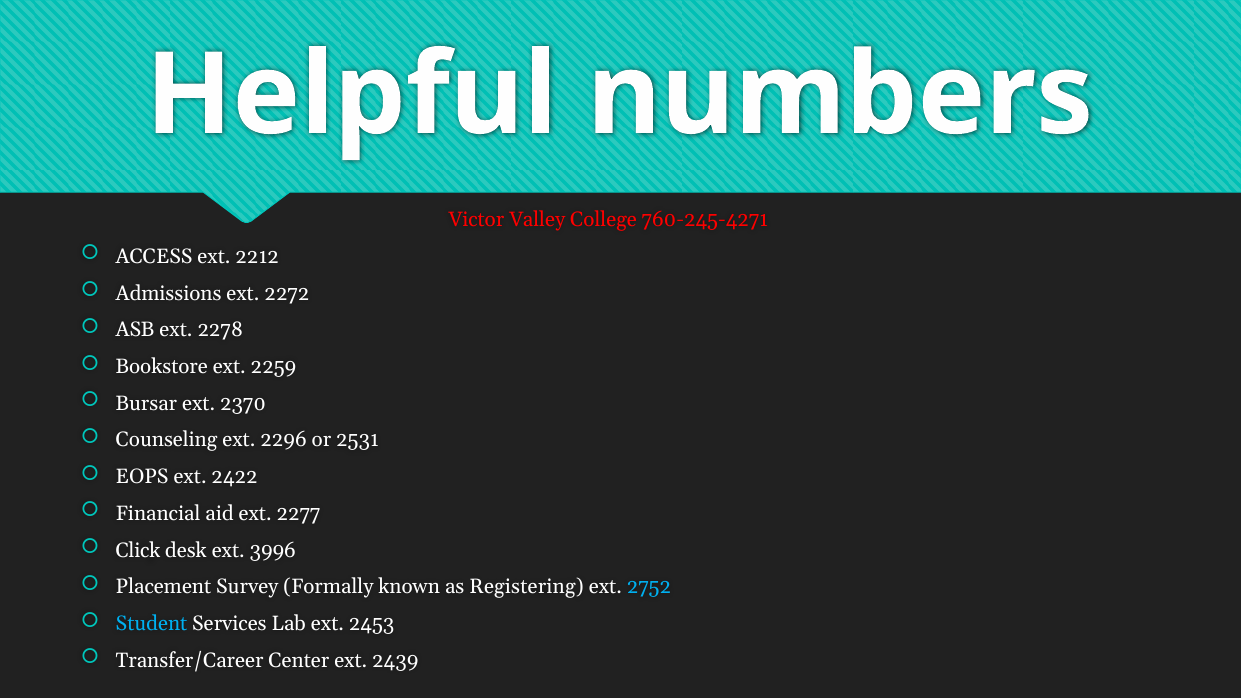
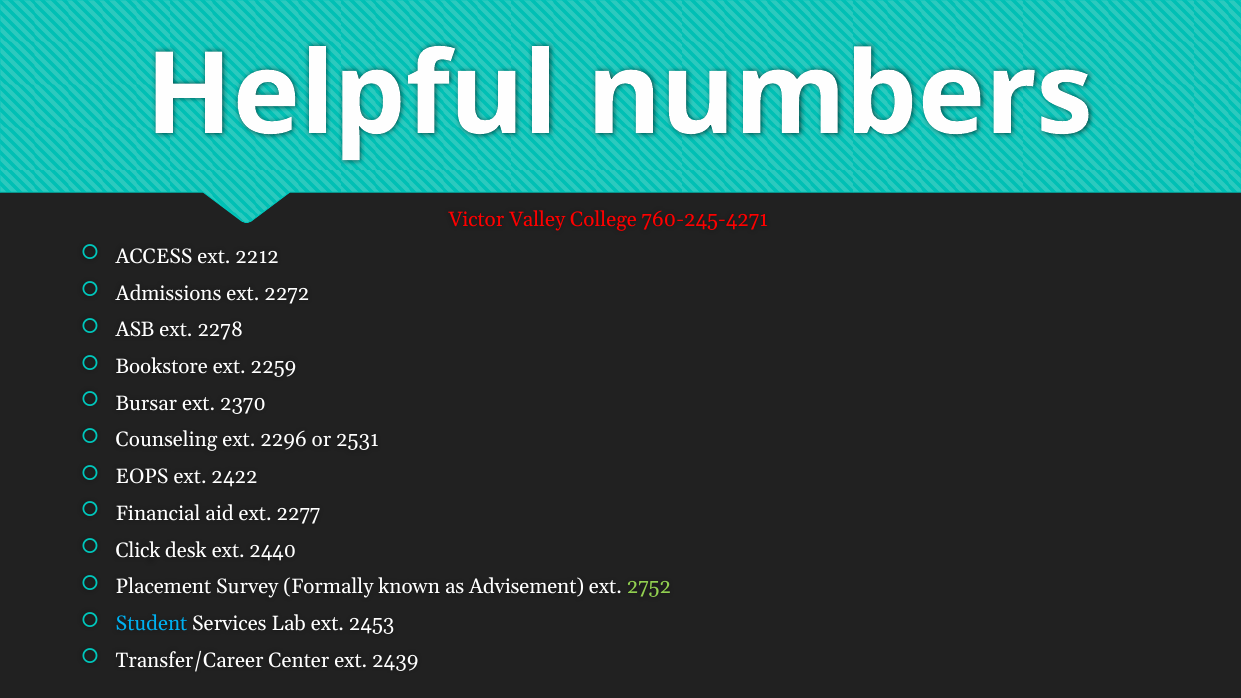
3996: 3996 -> 2440 (273, 550)
Registering: Registering -> Advisement (527, 587)
2752 colour: light blue -> light green (649, 587)
